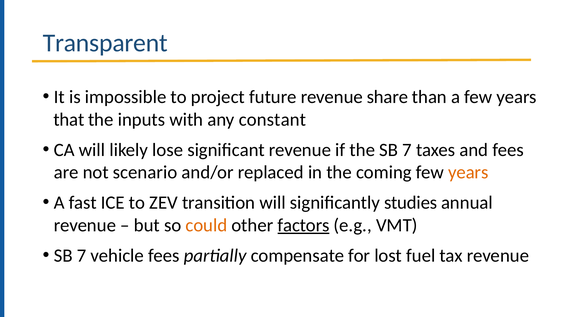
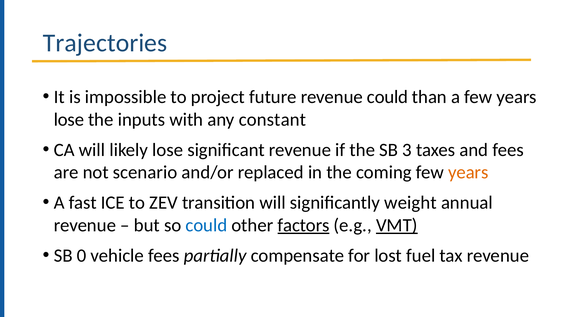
Transparent: Transparent -> Trajectories (105, 43)
revenue share: share -> could (387, 97)
that: that -> lose (69, 119)
the SB 7: 7 -> 3 (407, 150)
studies: studies -> weight (410, 203)
could colour: orange -> blue (206, 225)
VMT underline: none -> present (397, 225)
7: 7 -> 0 (82, 255)
